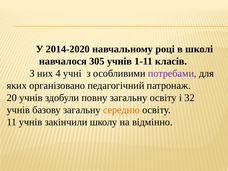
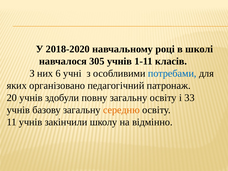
2014-2020: 2014-2020 -> 2018-2020 (68, 49)
4: 4 -> 6 (58, 73)
потребами colour: purple -> blue (172, 73)
32: 32 -> 33 (190, 98)
